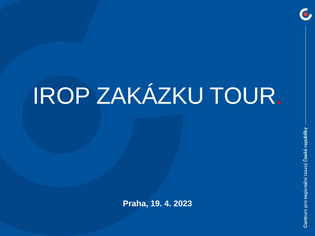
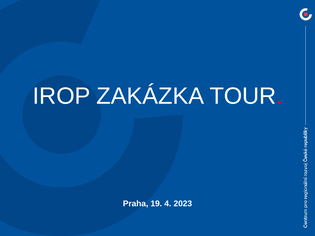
ZAKÁZKU: ZAKÁZKU -> ZAKÁZKA (150, 96)
